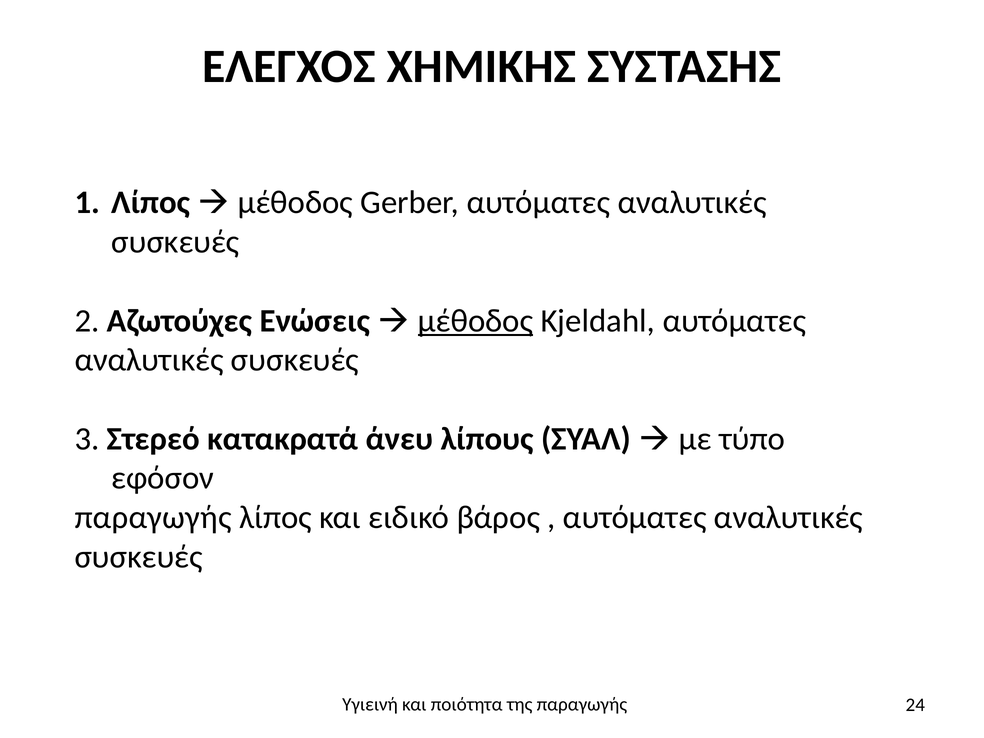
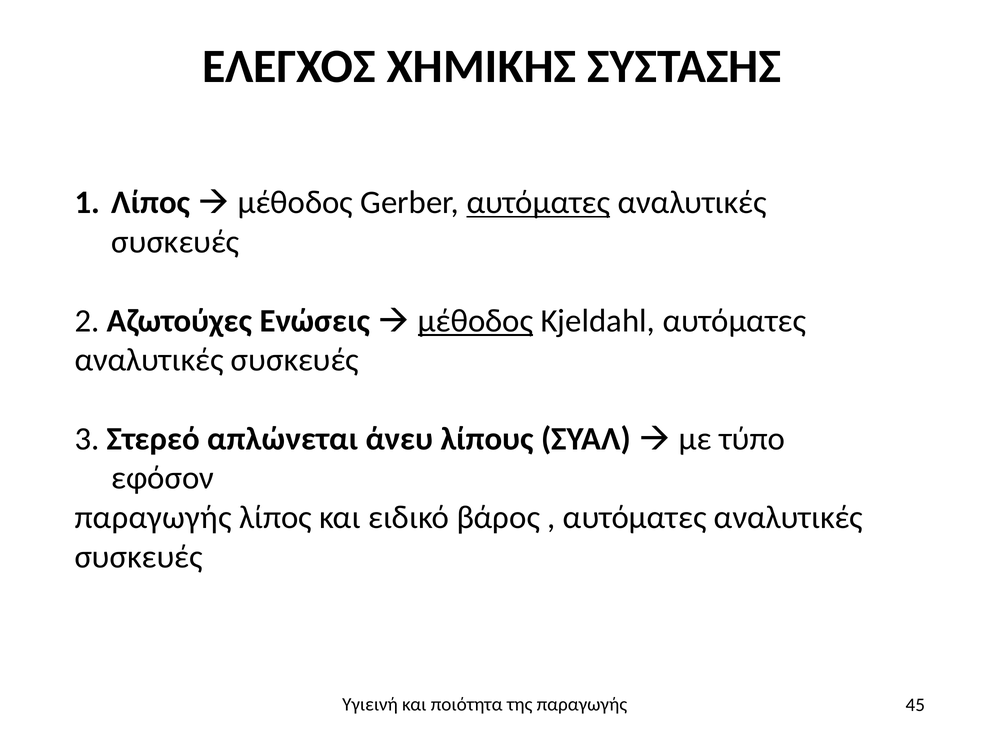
αυτόματες underline: none -> present (538, 203)
κατακρατά: κατακρατά -> απλώνεται (283, 439)
24: 24 -> 45 (915, 705)
